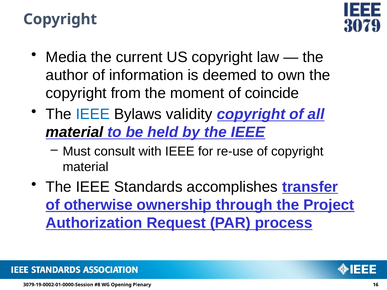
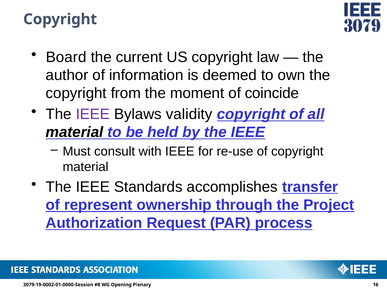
Media: Media -> Board (66, 57)
IEEE colour: blue -> purple (93, 114)
otherwise: otherwise -> represent (98, 205)
